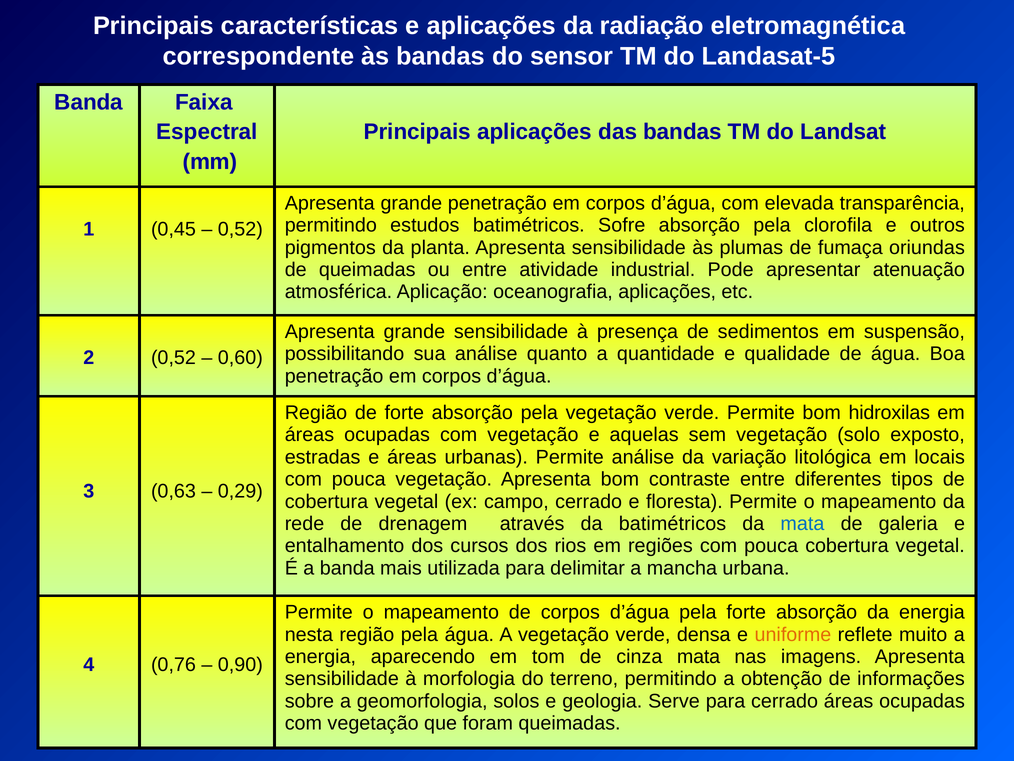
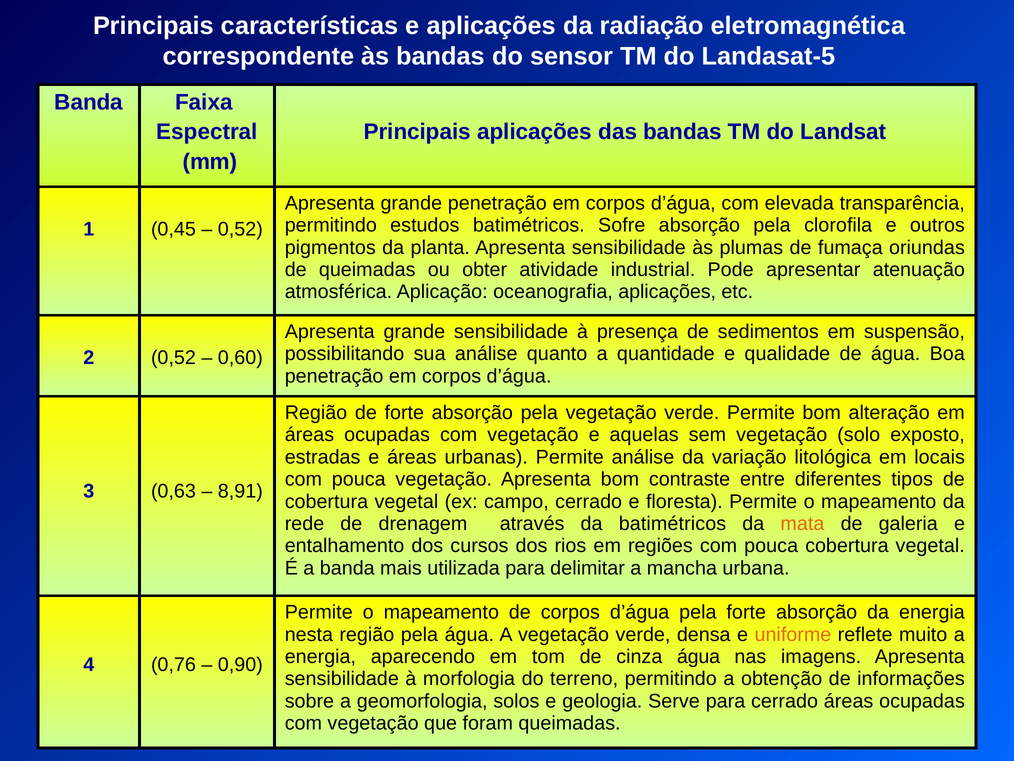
ou entre: entre -> obter (485, 270)
hidroxilas: hidroxilas -> alteração (889, 413)
0,29: 0,29 -> 8,91 (240, 491)
mata colour: blue -> orange (802, 523)
cinza mata: mata -> água (699, 656)
